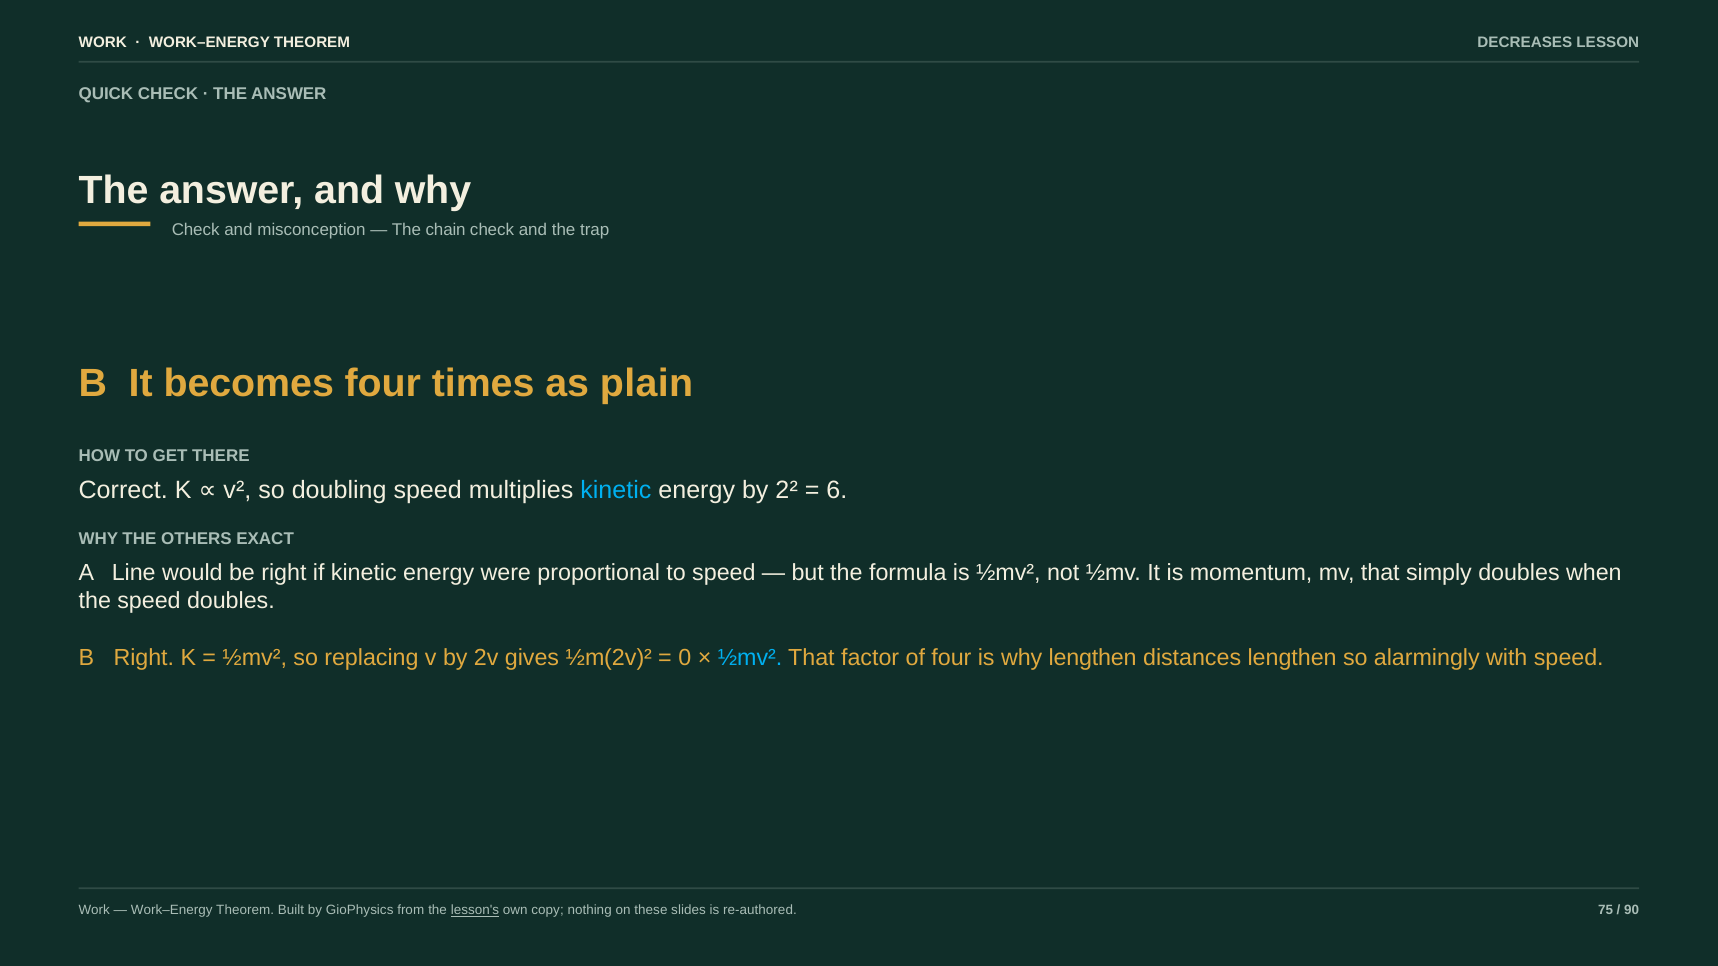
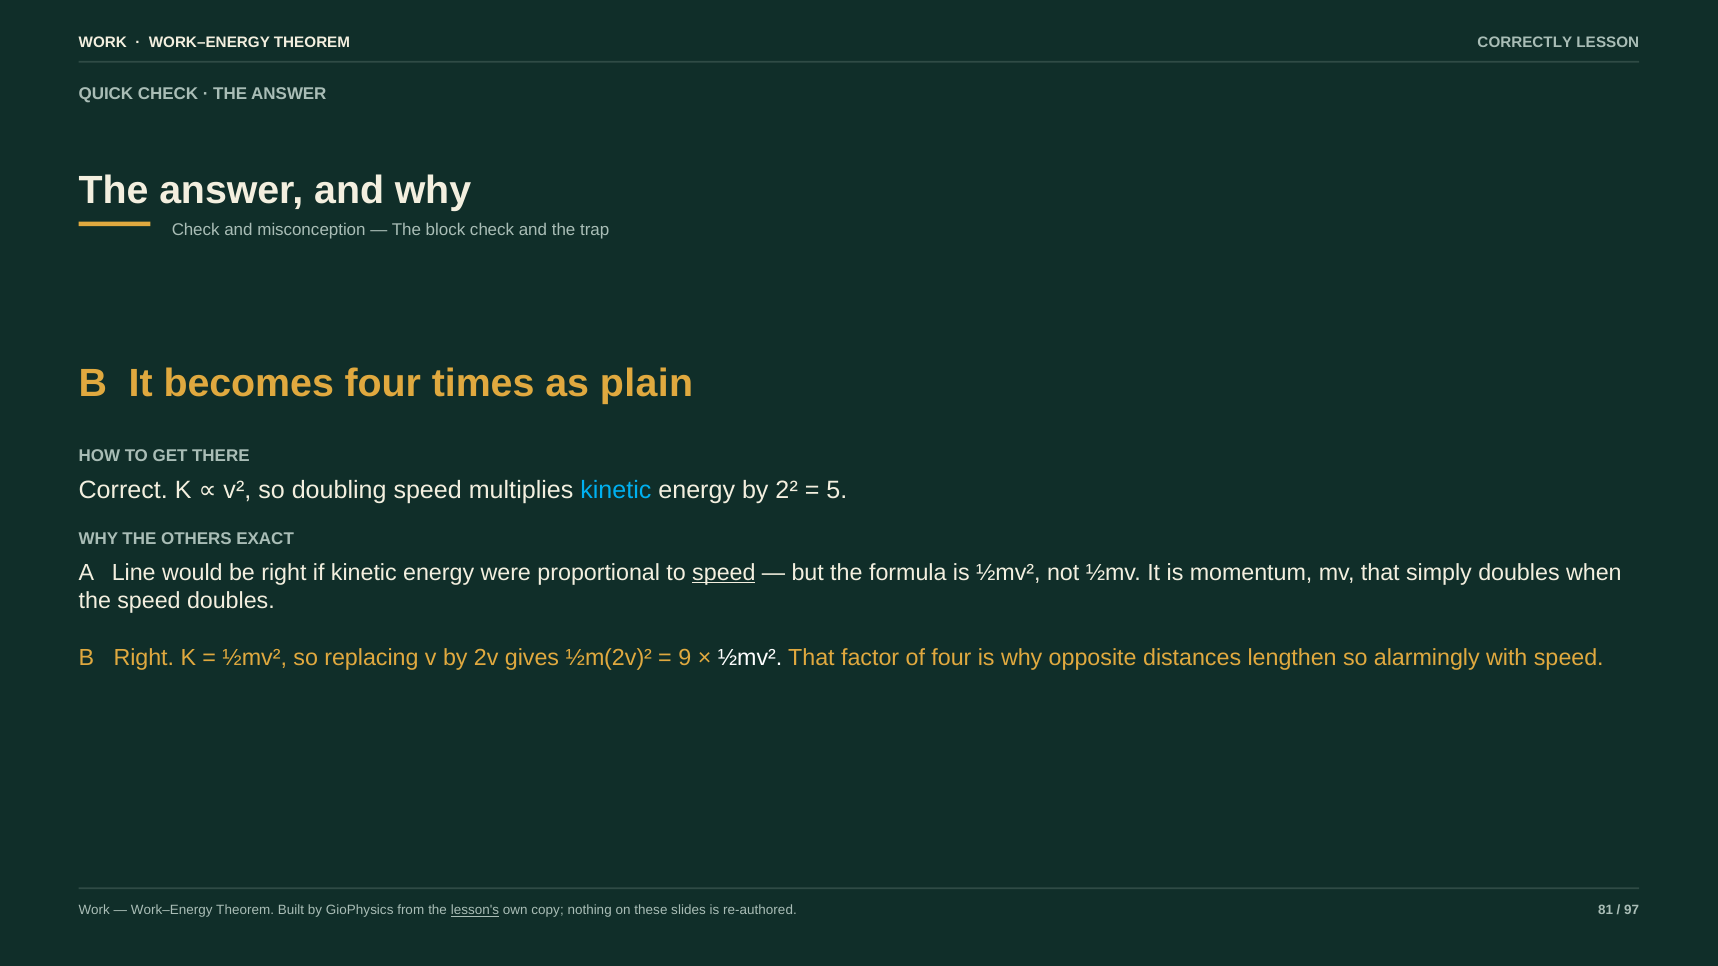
DECREASES: DECREASES -> CORRECTLY (1525, 42)
chain: chain -> block (446, 230)
6: 6 -> 5 (837, 491)
speed underline: none -> present (724, 573)
0: 0 -> 9 (685, 658)
½mv² colour: light blue -> white (750, 658)
why lengthen: lengthen -> opposite (1093, 658)
75: 75 -> 81 (1606, 911)
90: 90 -> 97 (1632, 911)
